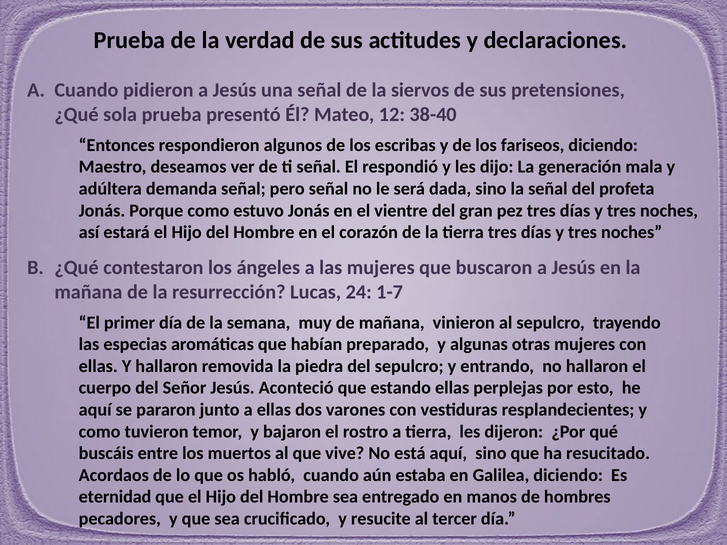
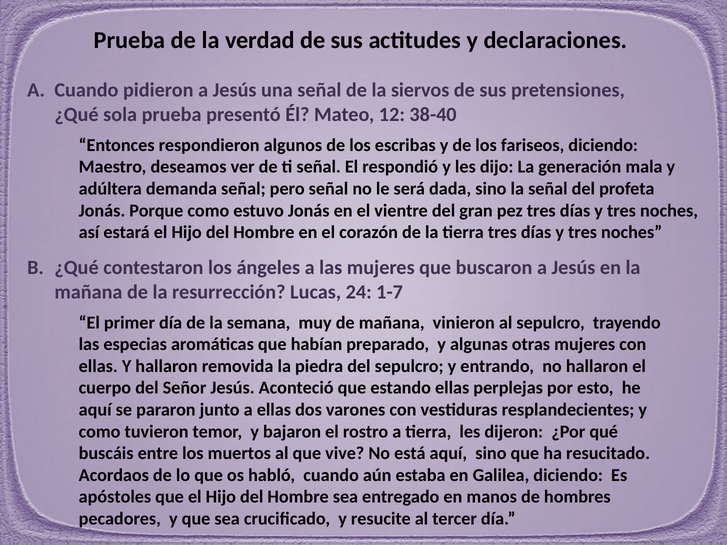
eternidad: eternidad -> apóstoles (115, 497)
